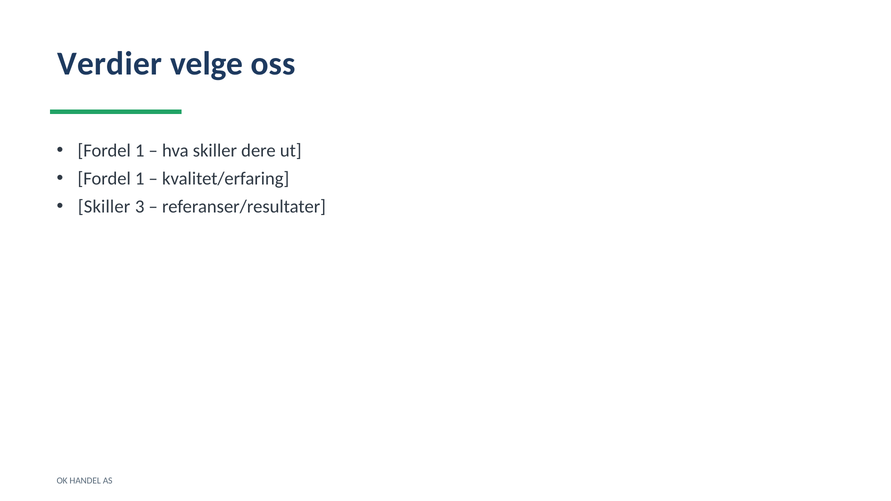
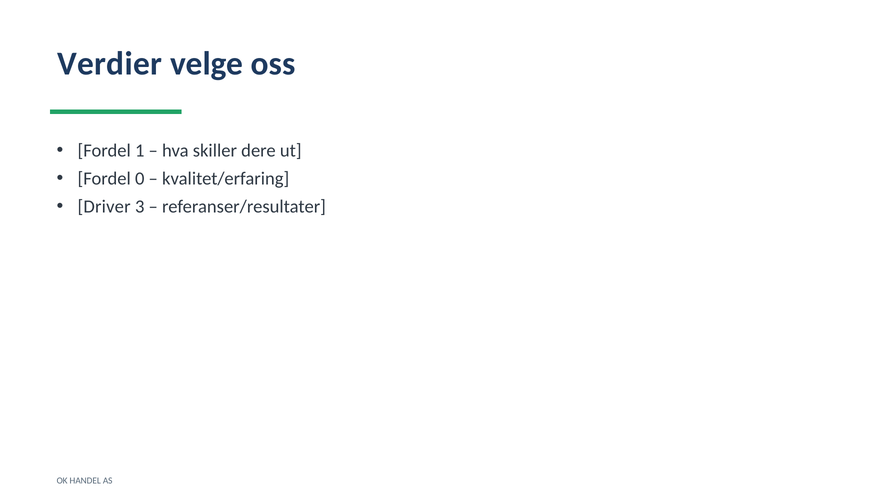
1: 1 -> 0 (140, 179)
Skiller: Skiller -> Driver (104, 207)
